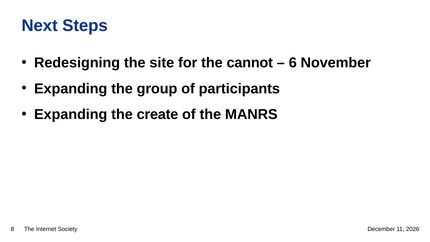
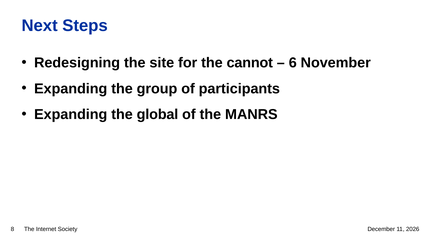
create: create -> global (158, 114)
